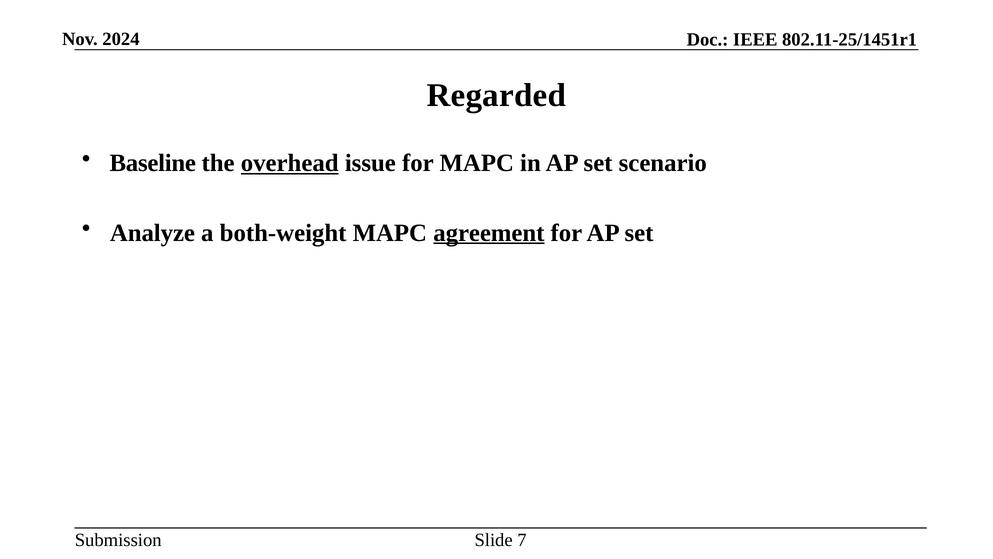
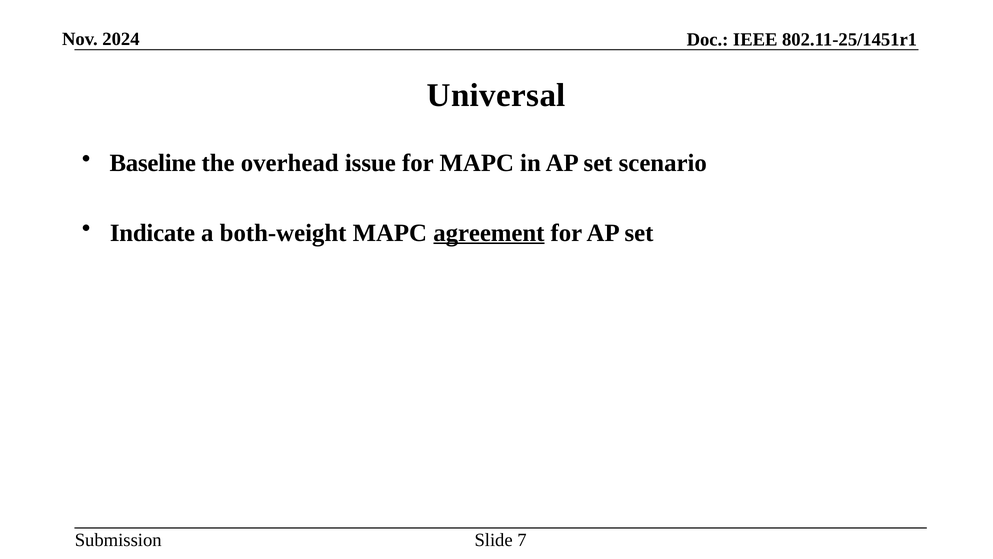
Regarded: Regarded -> Universal (496, 95)
overhead underline: present -> none (290, 163)
Analyze: Analyze -> Indicate (153, 233)
